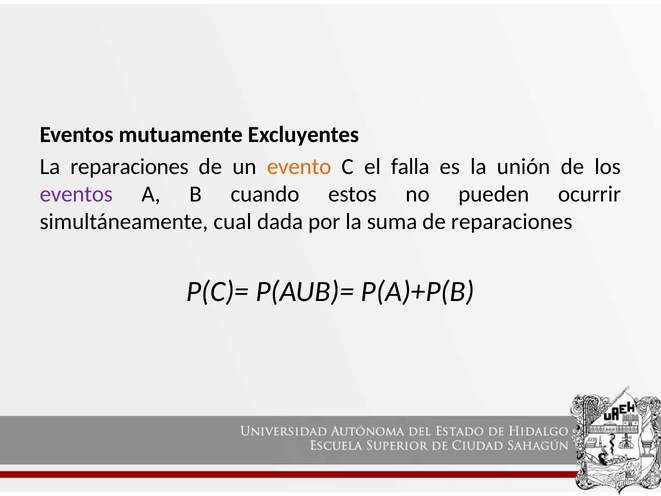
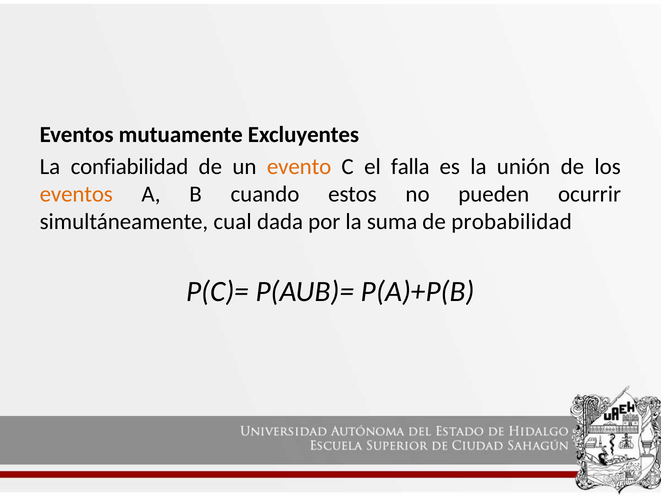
La reparaciones: reparaciones -> confiabilidad (130, 166)
eventos colour: purple -> orange (76, 194)
de reparaciones: reparaciones -> probabilidad (512, 222)
